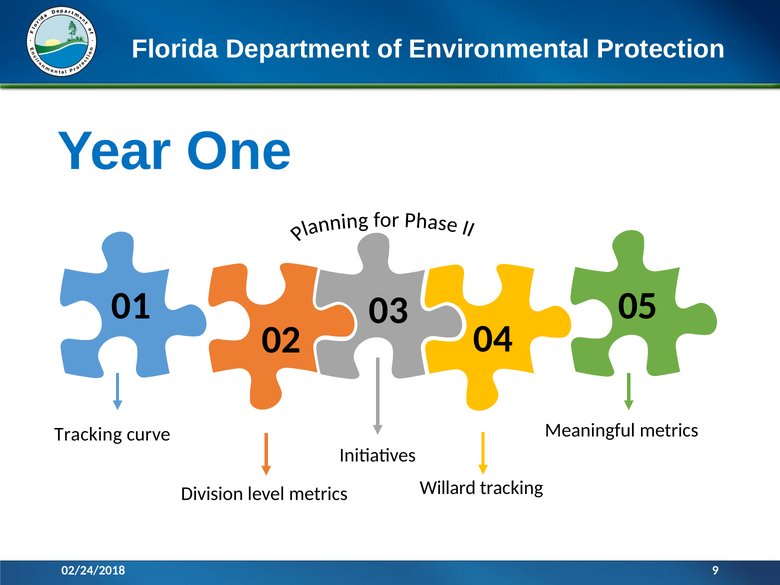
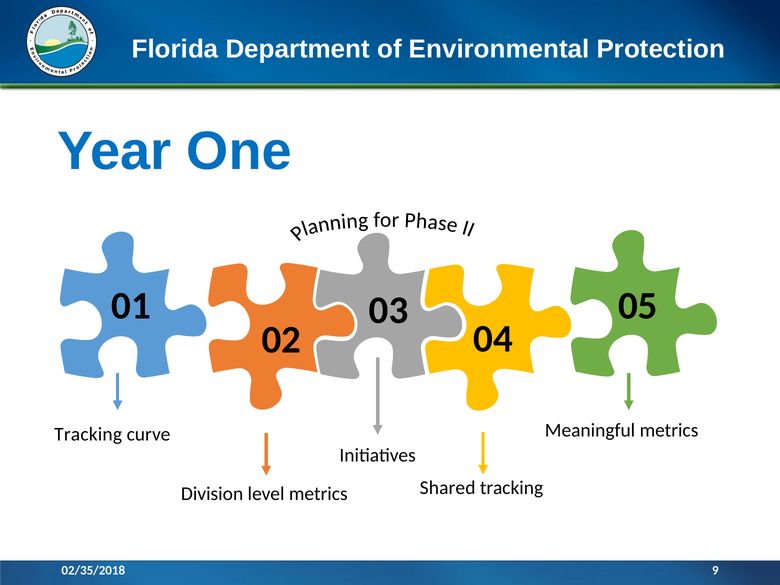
Willard: Willard -> Shared (448, 488)
02/24/2018: 02/24/2018 -> 02/35/2018 (93, 570)
